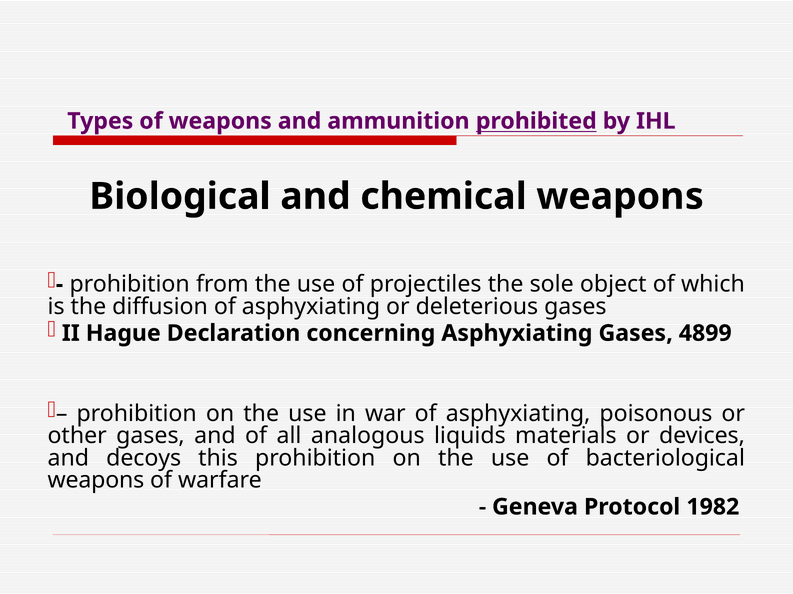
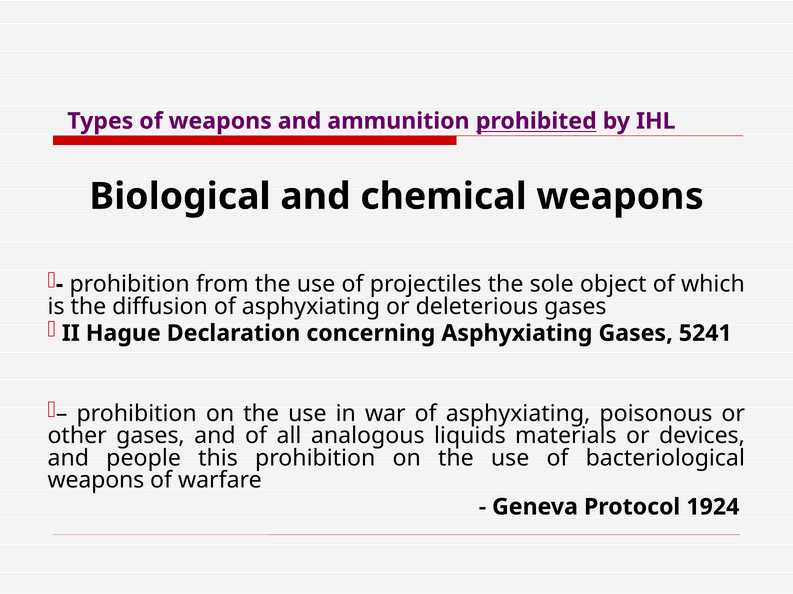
4899: 4899 -> 5241 (705, 334)
decoys: decoys -> people (144, 458)
1982: 1982 -> 1924 (713, 507)
